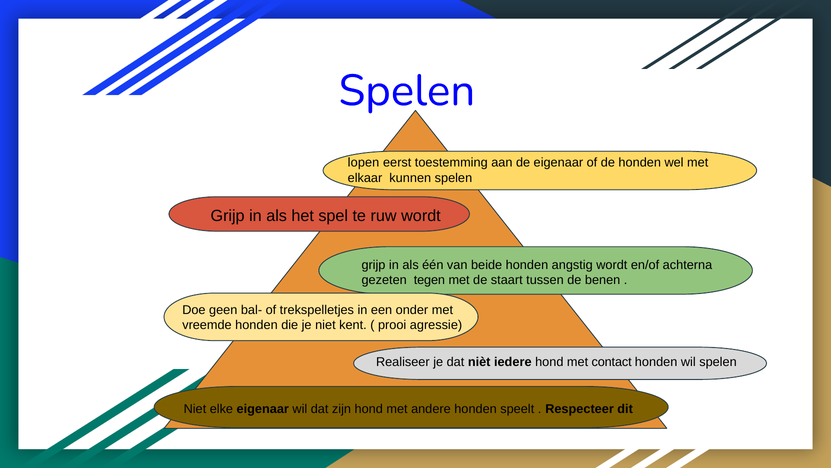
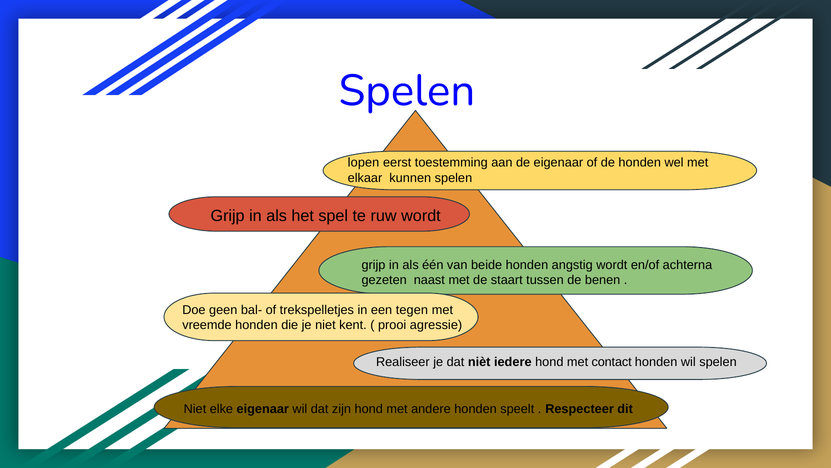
tegen: tegen -> naast (429, 280)
onder: onder -> tegen (412, 310)
